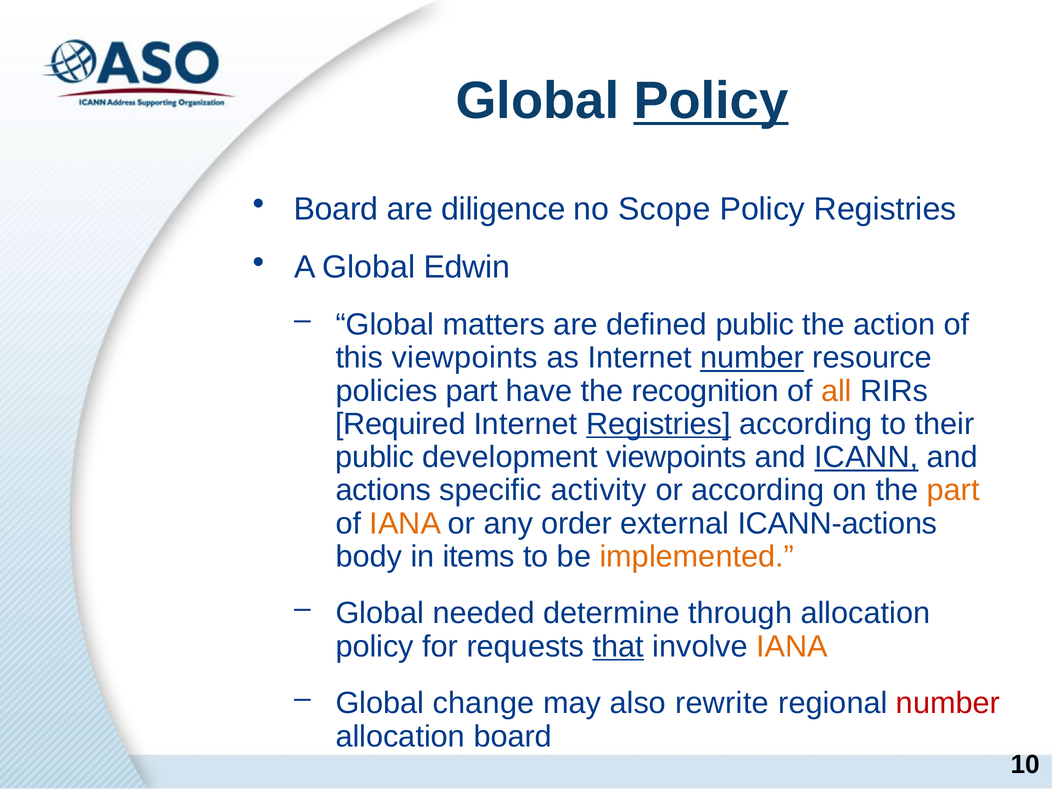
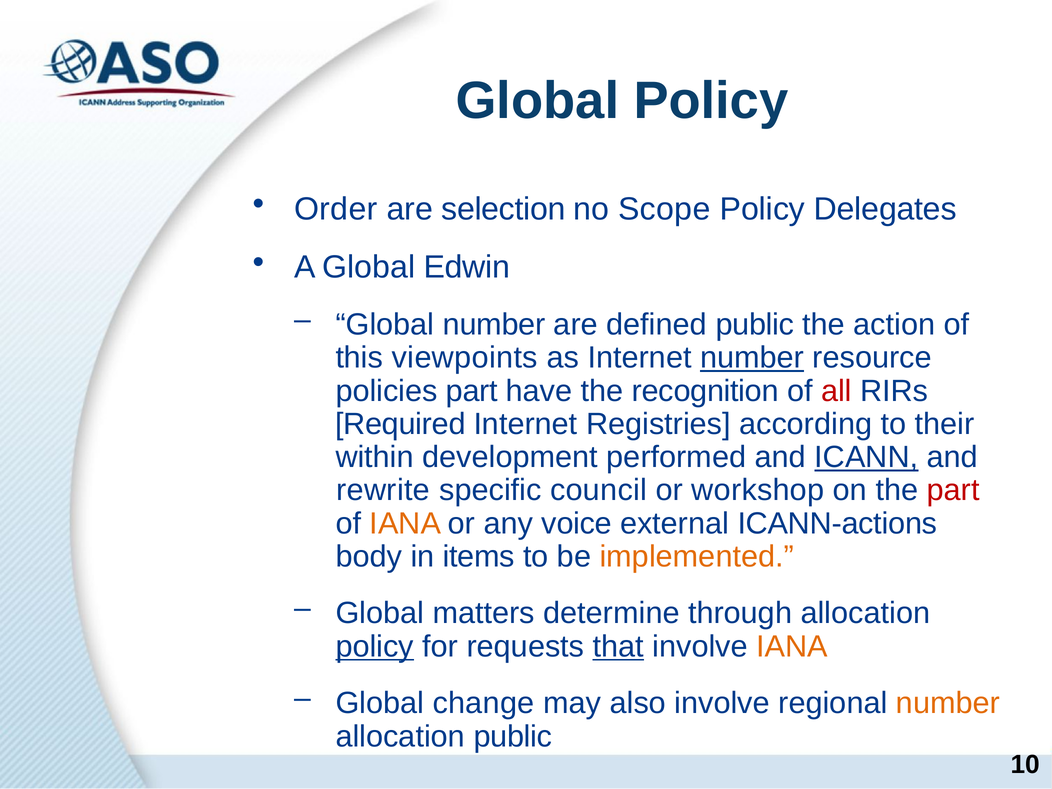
Policy underline: present -> none (711, 101)
Board: Board -> Order (336, 209)
diligence: diligence -> selection (503, 209)
Policy Registries: Registries -> Delegates (885, 209)
Global matters: matters -> number (494, 325)
all colour: orange -> red (836, 391)
Registries underline: present -> none (658, 424)
public: public -> within (375, 457)
development viewpoints: viewpoints -> performed (676, 457)
actions: actions -> rewrite (383, 490)
activity: activity -> council (599, 490)
or according: according -> workshop (758, 490)
part colour: orange -> red (953, 490)
order: order -> voice (577, 523)
needed: needed -> matters (484, 613)
policy underline: none -> present (375, 647)
also rewrite: rewrite -> involve (722, 703)
number colour: red -> orange (948, 703)
allocation board: board -> public (513, 736)
